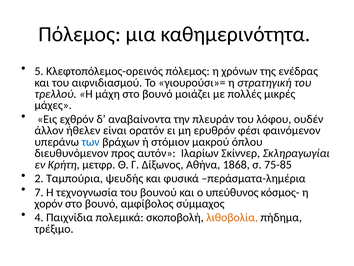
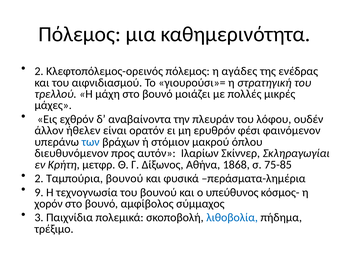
5: 5 -> 2 (39, 71)
χρόνων: χρόνων -> αγάδες (239, 71)
Ταμπούρια ψευδής: ψευδής -> βουνού (124, 178)
7: 7 -> 9 (39, 192)
4: 4 -> 3 (39, 217)
λιθοβολία colour: orange -> blue (232, 217)
